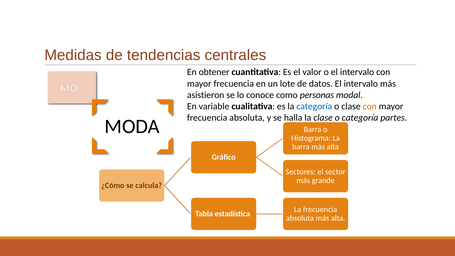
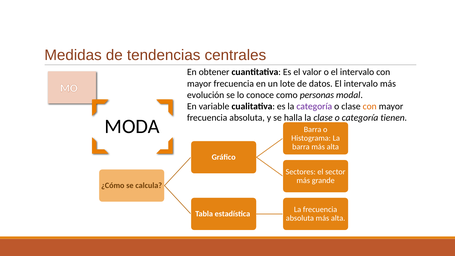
asistieron: asistieron -> evolución (206, 95)
categoría colour: blue -> purple (314, 106)
partes: partes -> tienen (394, 118)
